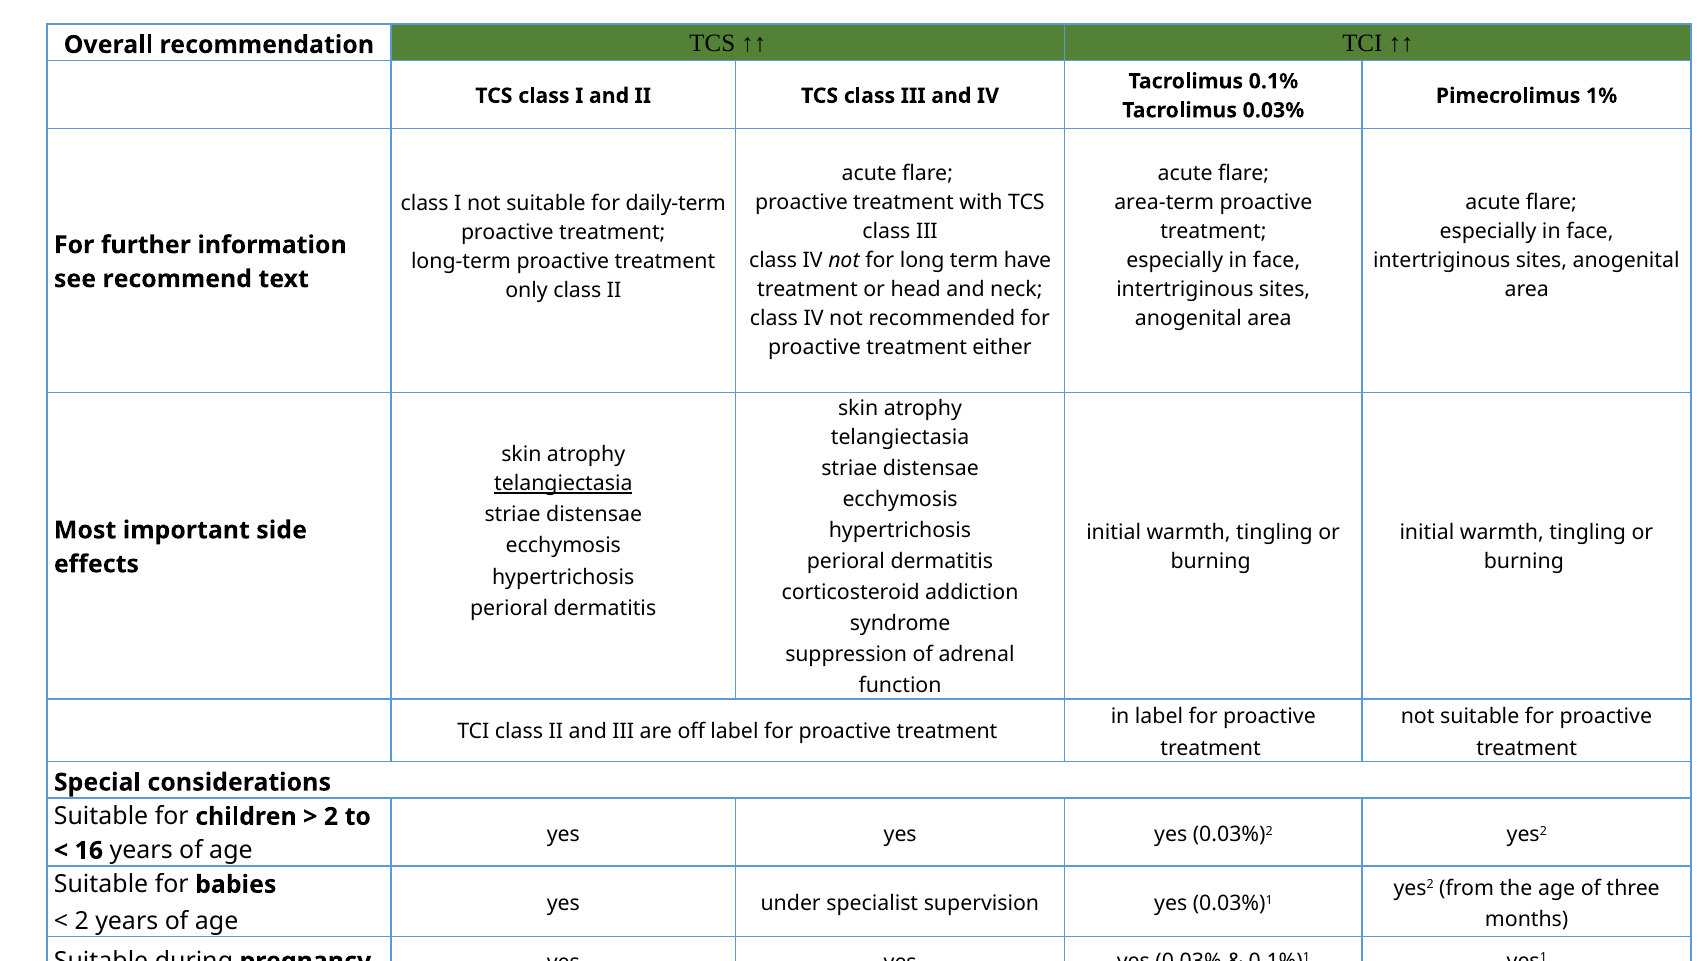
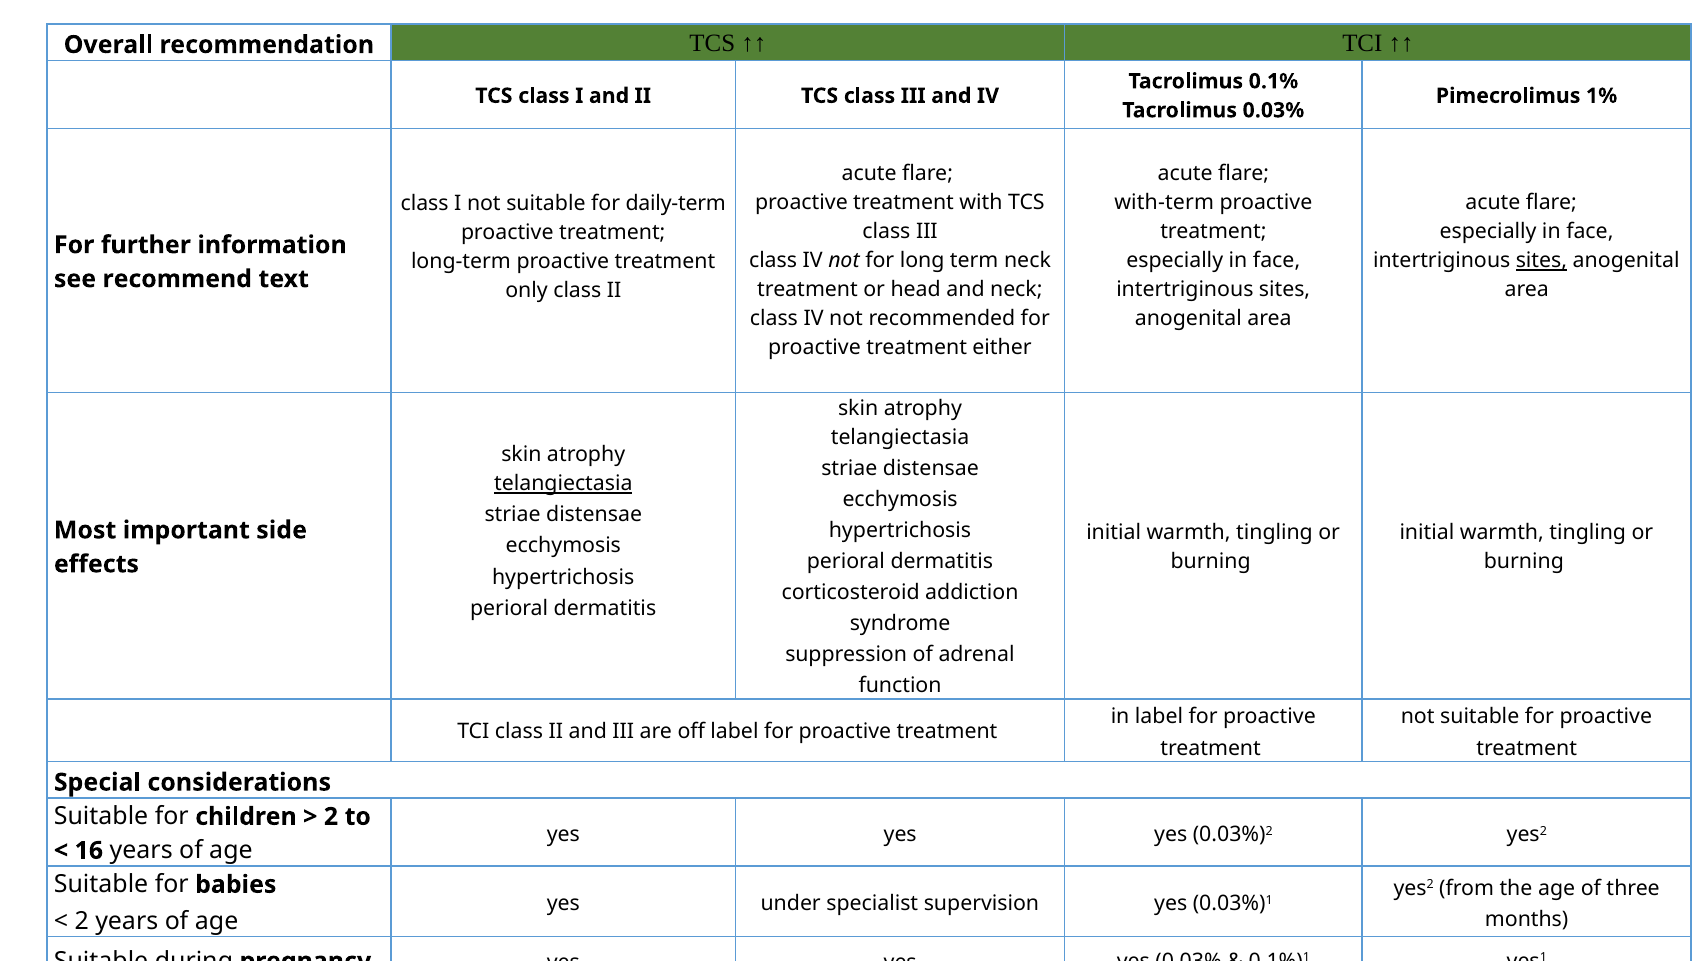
area-term: area-term -> with-term (1164, 203)
term have: have -> neck (1027, 261)
sites underline: none -> present (1541, 261)
